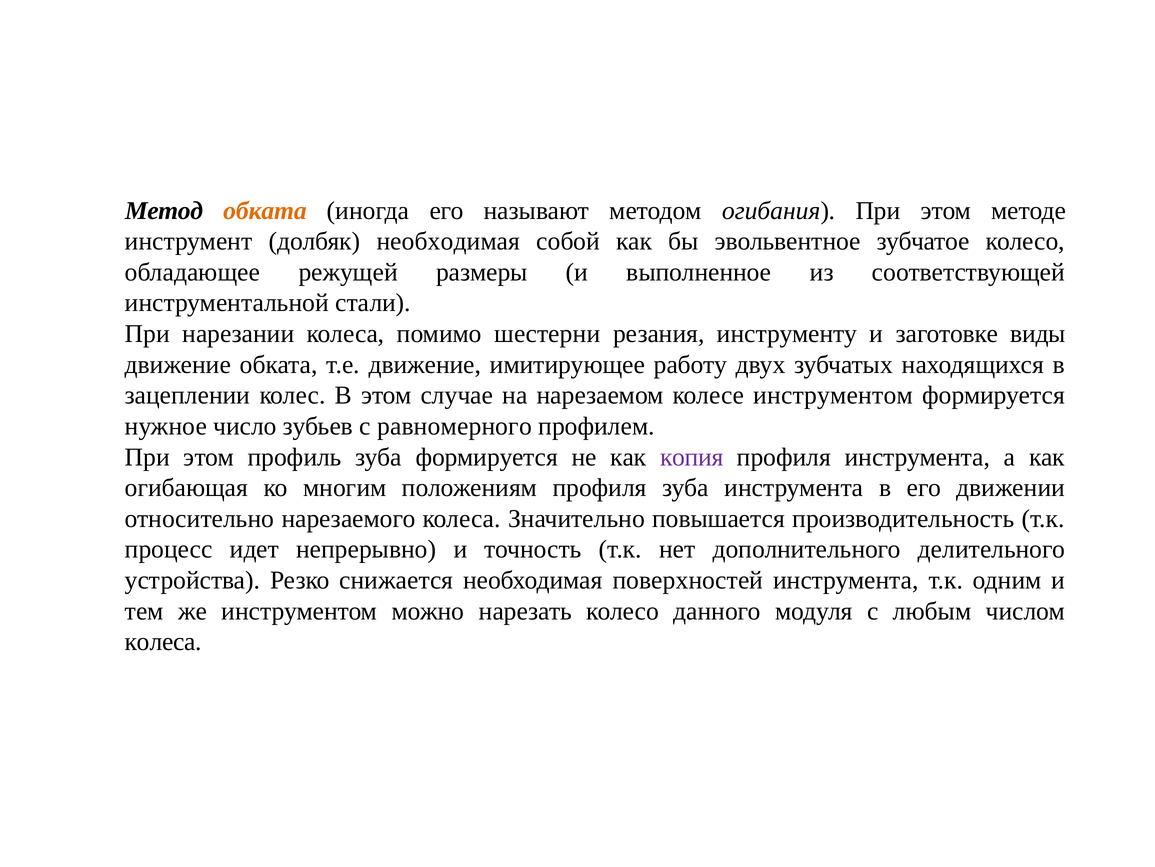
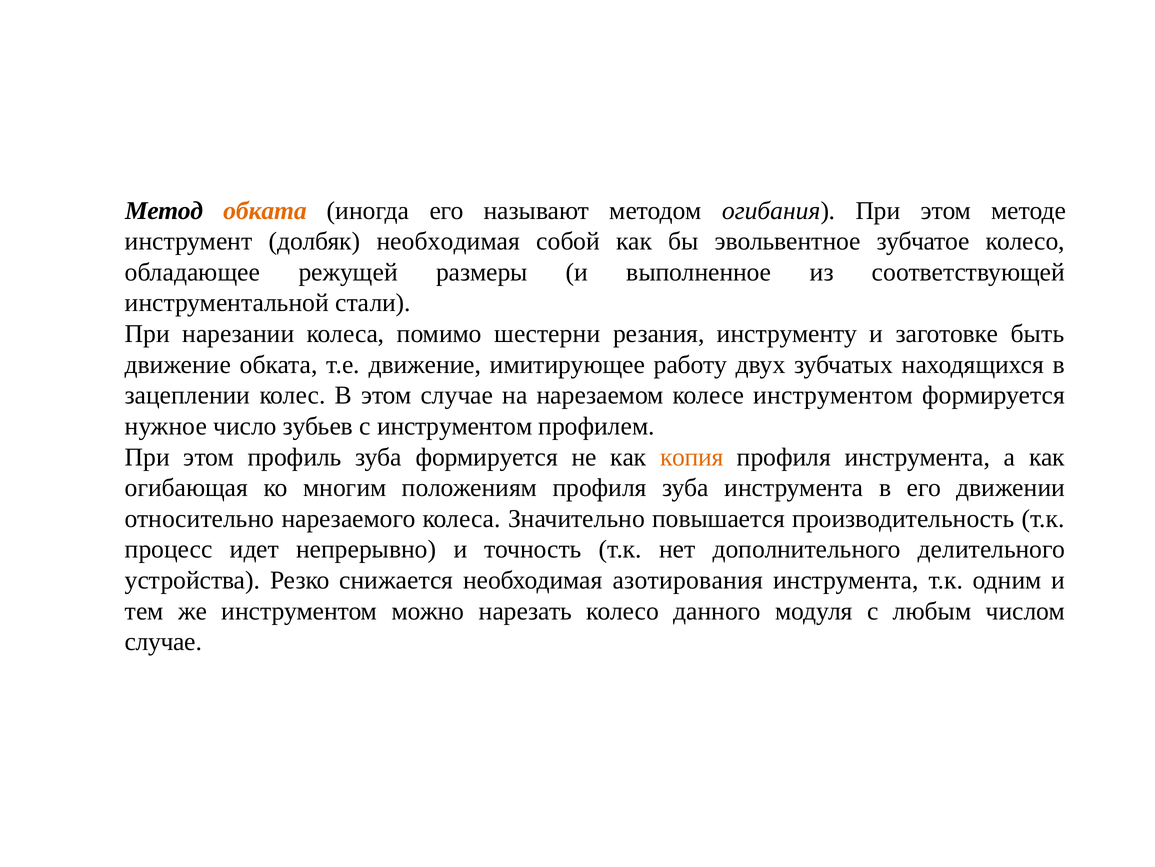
виды: виды -> быть (1038, 334)
с равномерного: равномерного -> инструментом (455, 426)
копия colour: purple -> orange (692, 457)
поверхностей: поверхностей -> азотирования (688, 580)
колеса: колеса -> случае (163, 641)
